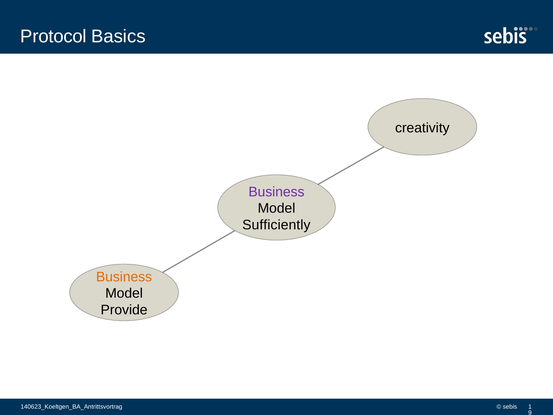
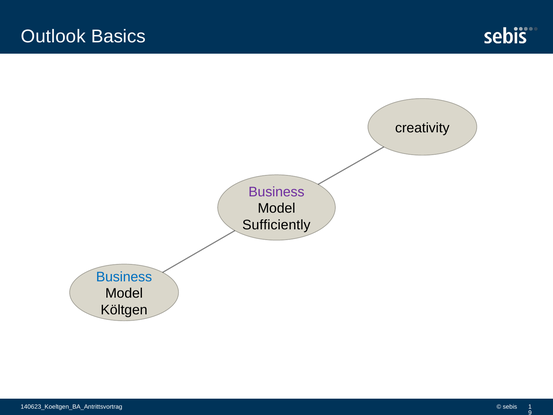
Protocol: Protocol -> Outlook (53, 36)
Business colour: orange -> blue (124, 277)
Provide: Provide -> Költgen (124, 310)
